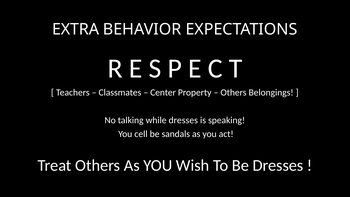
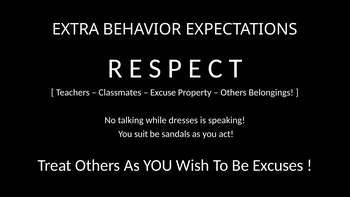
Center: Center -> Excuse (163, 92)
cell: cell -> suit (141, 134)
Be Dresses: Dresses -> Excuses (278, 165)
